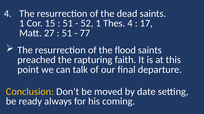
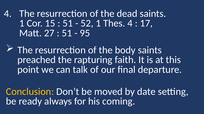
77: 77 -> 95 (85, 33)
flood: flood -> body (125, 50)
